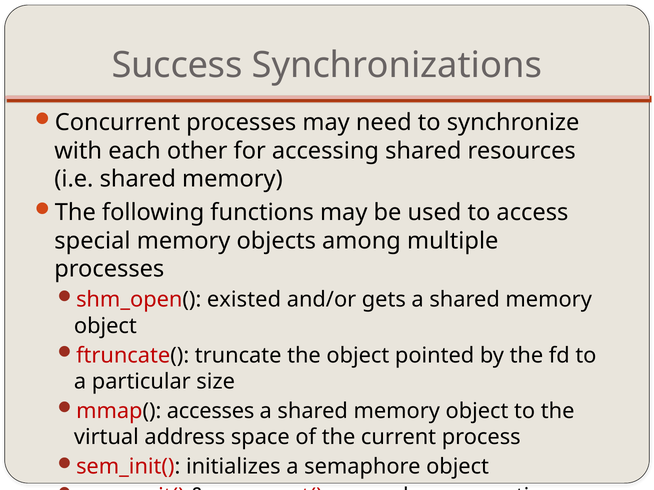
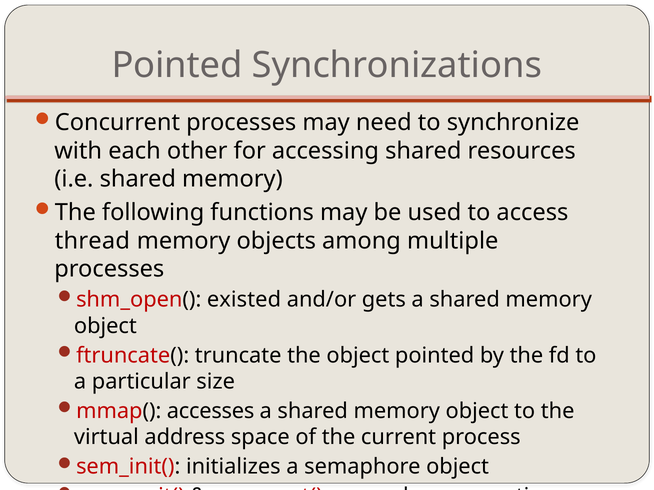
Success: Success -> Pointed (177, 65)
special: special -> thread (92, 241)
